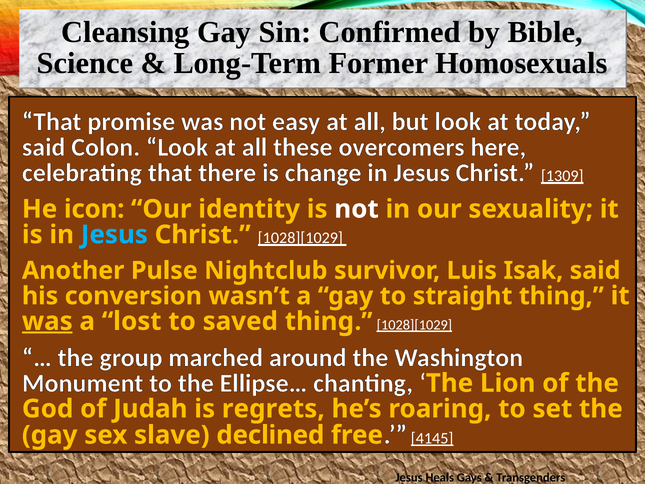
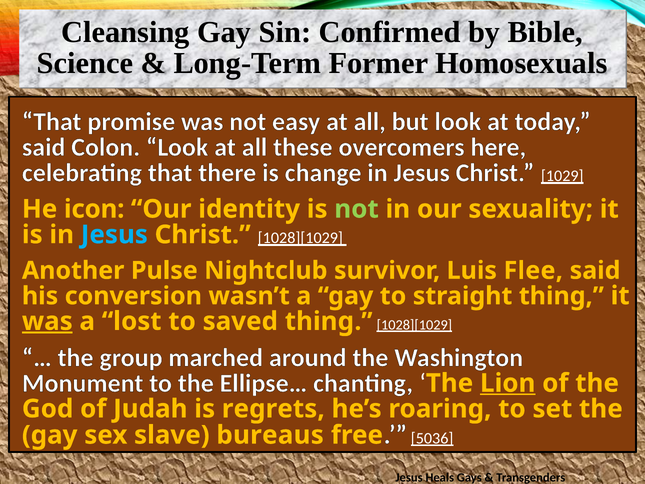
1309: 1309 -> 1029 (562, 176)
not colour: white -> light green (357, 209)
Isak: Isak -> Flee (533, 270)
Lion underline: none -> present (508, 383)
declined: declined -> bureaus (270, 435)
4145: 4145 -> 5036 (432, 438)
